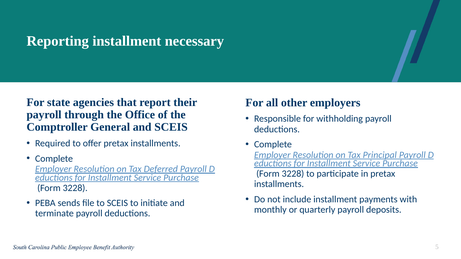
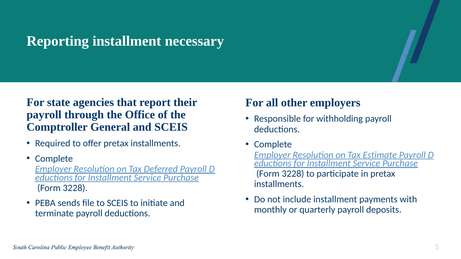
Principal: Principal -> Estimate (380, 155)
